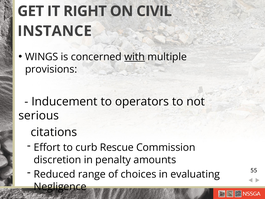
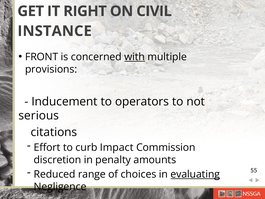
WINGS: WINGS -> FRONT (42, 57)
Rescue: Rescue -> Impact (117, 147)
evaluating underline: none -> present (195, 174)
